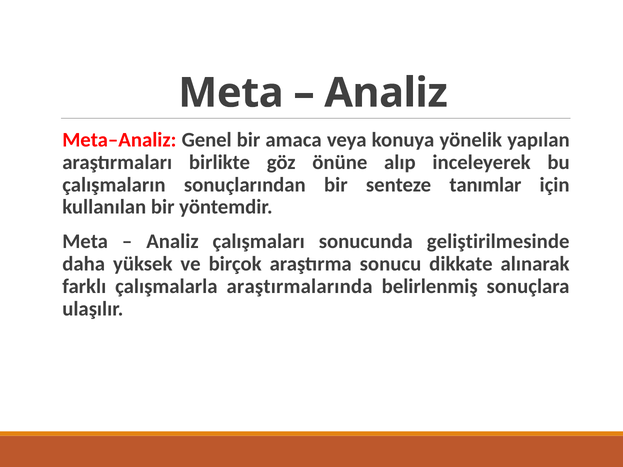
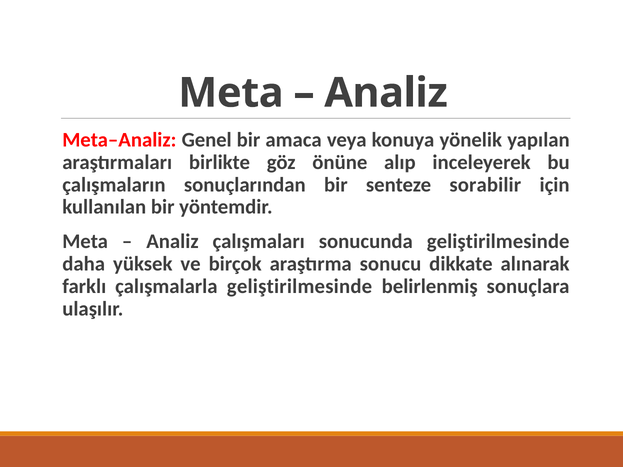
tanımlar: tanımlar -> sorabilir (485, 185)
çalışmalarla araştırmalarında: araştırmalarında -> geliştirilmesinde (300, 287)
